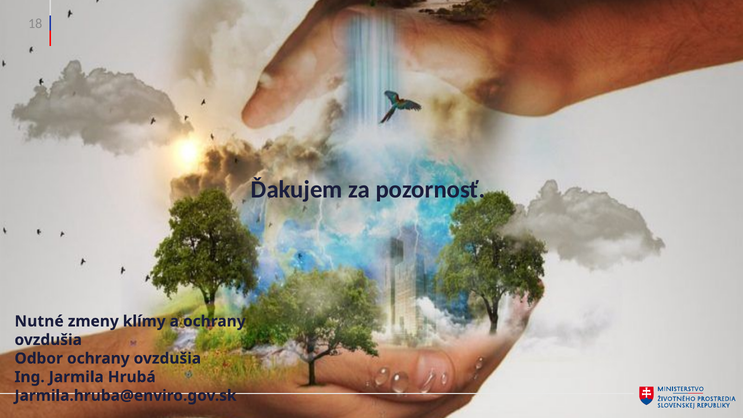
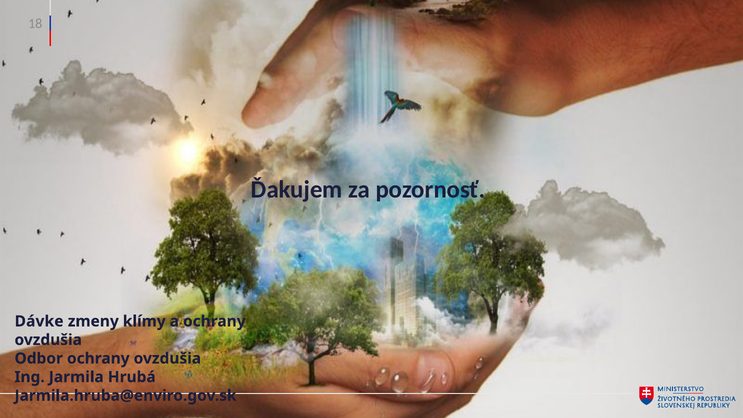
Nutné: Nutné -> Dávke (39, 321)
